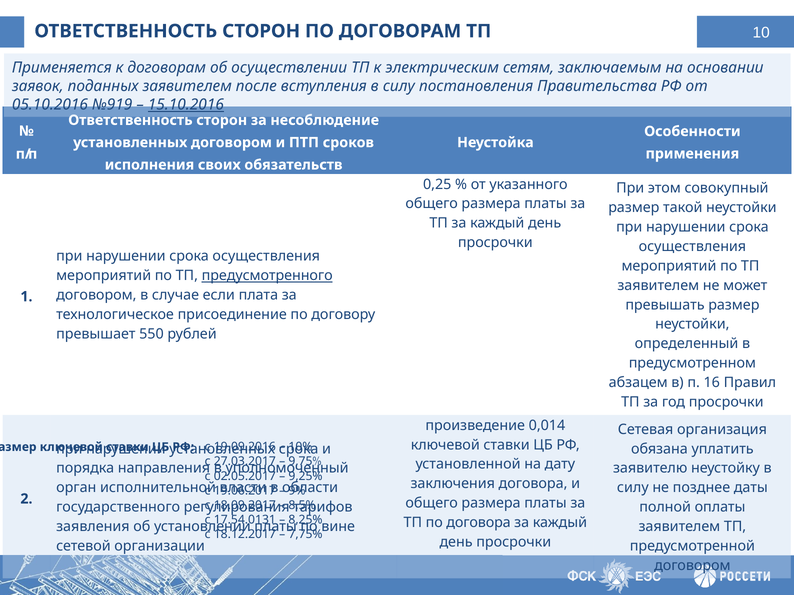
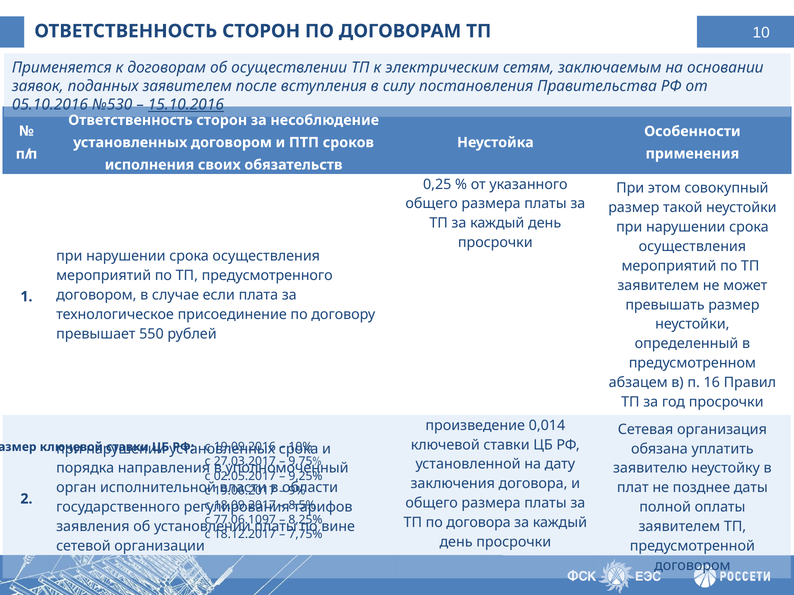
№919: №919 -> №530 (112, 105)
предусмотренного underline: present -> none (267, 276)
силу: силу -> плат (633, 488)
17.54.0131: 17.54.0131 -> 77.06.1097 (245, 520)
